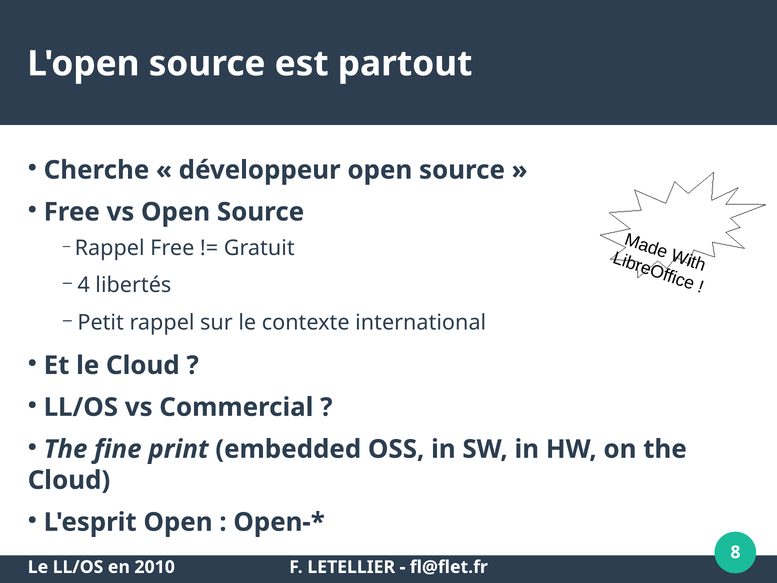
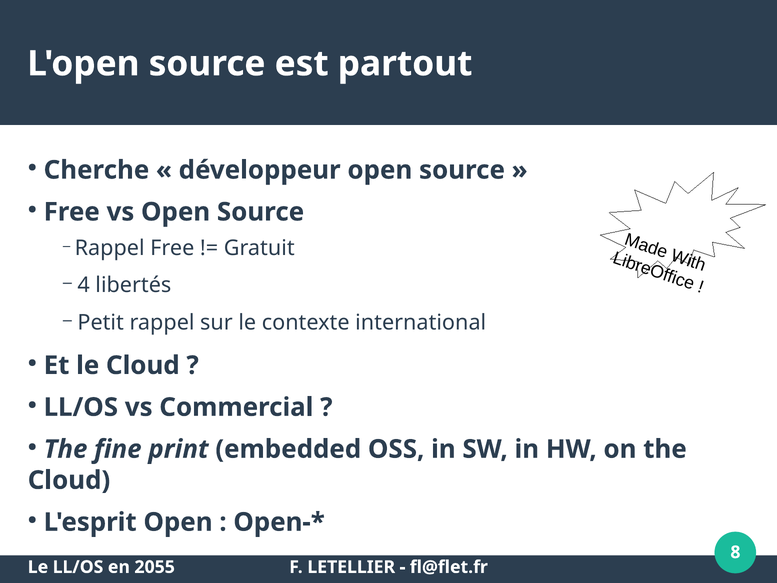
2010: 2010 -> 2055 (155, 567)
